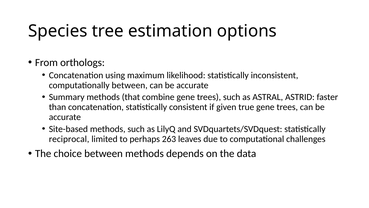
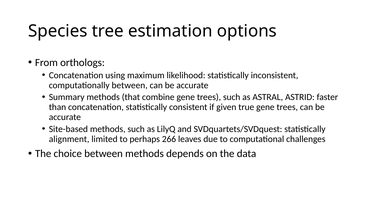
reciprocal: reciprocal -> alignment (69, 139)
263: 263 -> 266 (169, 139)
